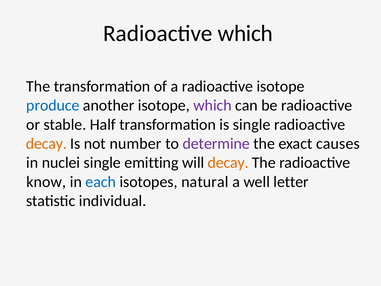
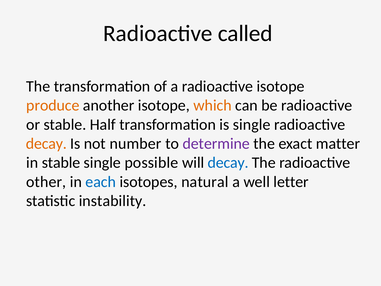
Radioactive which: which -> called (245, 33)
produce colour: blue -> orange (53, 105)
which colour: purple -> orange (213, 105)
causes: causes -> matter (338, 144)
in nuclei: nuclei -> stable (61, 163)
emitting: emitting -> possible (151, 163)
decay colour: orange -> blue (228, 163)
know: know -> other (46, 182)
individual: individual -> instability (113, 201)
